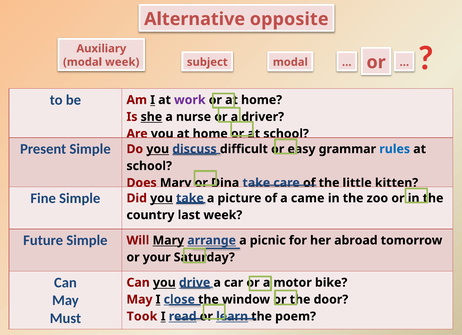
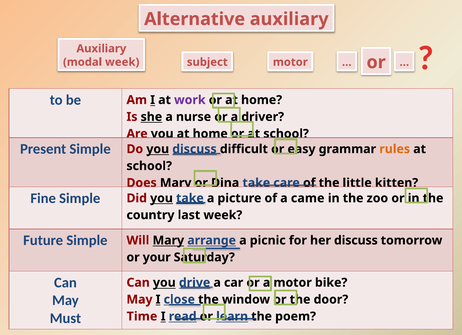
Alternative opposite: opposite -> auxiliary (289, 19)
subject modal: modal -> motor (290, 62)
rules colour: blue -> orange (395, 149)
her abroad: abroad -> discuss (356, 240)
Took: Took -> Time (142, 316)
